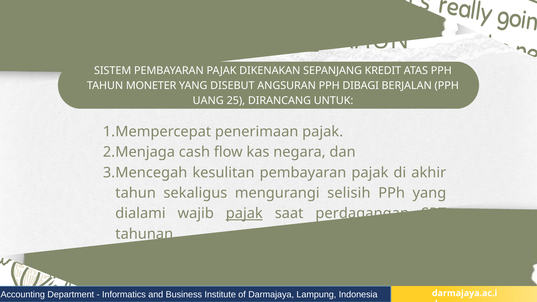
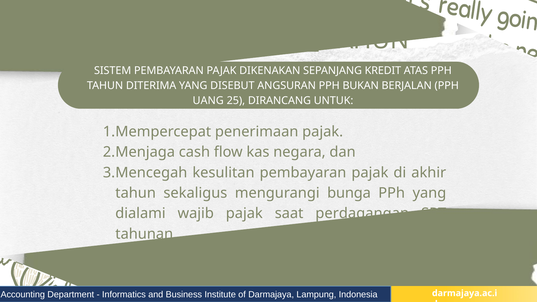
MONETER: MONETER -> DITERIMA (151, 86)
DIBAGI: DIBAGI -> BUKAN (361, 86)
selisih: selisih -> bunga (349, 193)
pajak underline: present -> none (244, 214)
